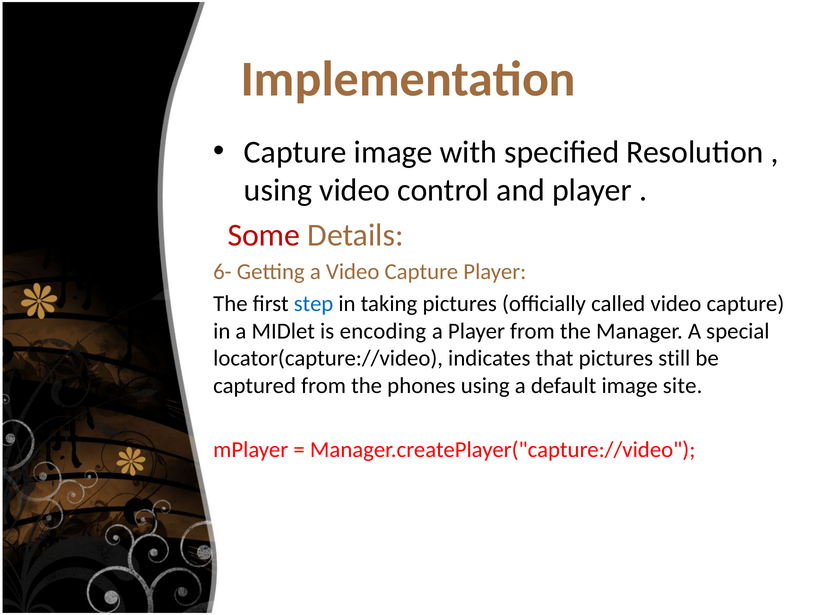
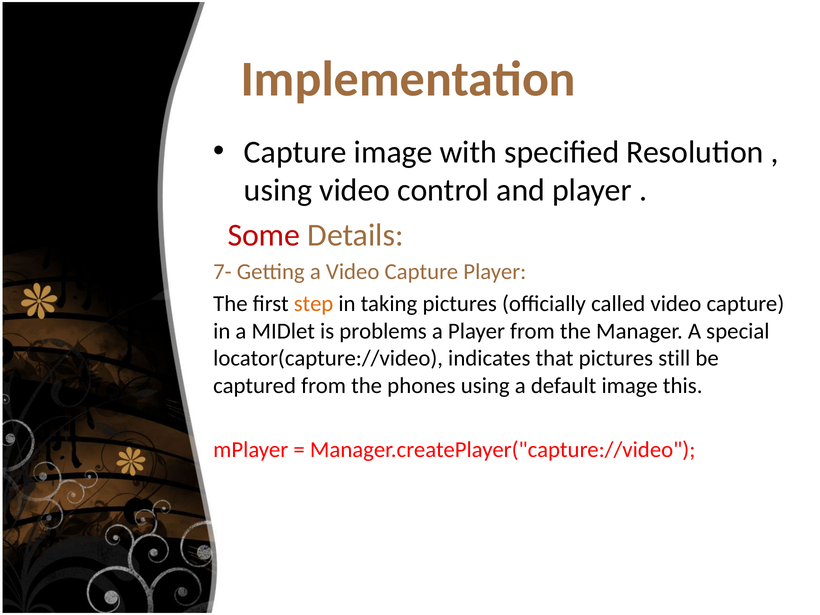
6-: 6- -> 7- (222, 272)
step colour: blue -> orange (314, 304)
encoding: encoding -> problems (383, 331)
site: site -> this (683, 386)
